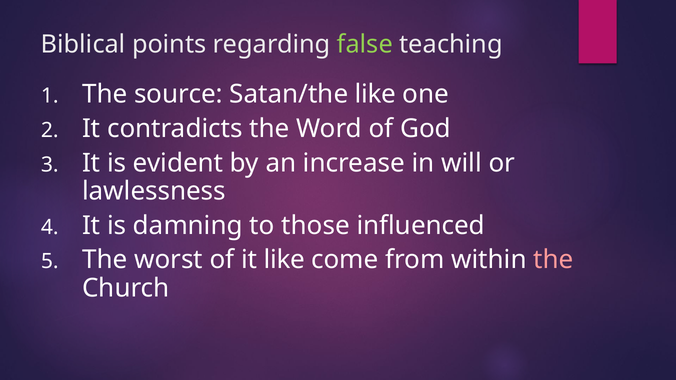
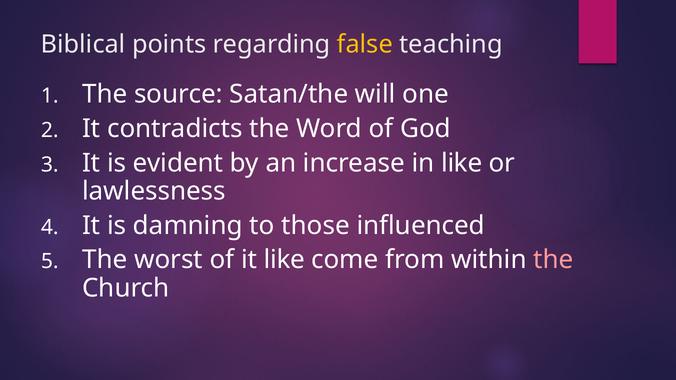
false colour: light green -> yellow (365, 45)
Satan/the like: like -> will (375, 94)
in will: will -> like (462, 163)
